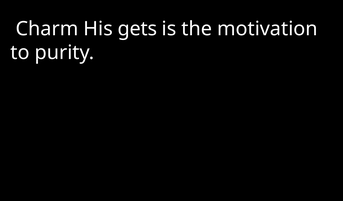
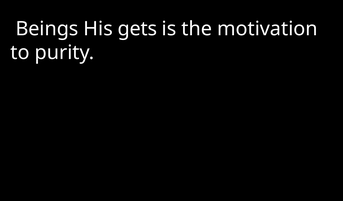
Charm: Charm -> Beings (47, 29)
